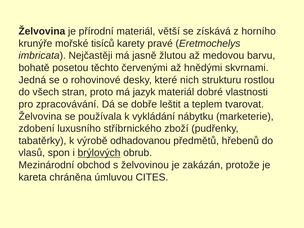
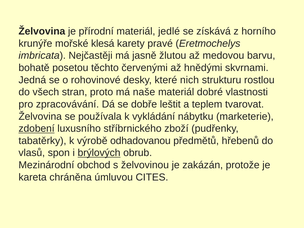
větší: větší -> jedlé (169, 31)
tisíců: tisíců -> klesá (103, 43)
jazyk: jazyk -> naše (144, 92)
zdobení underline: none -> present (37, 129)
